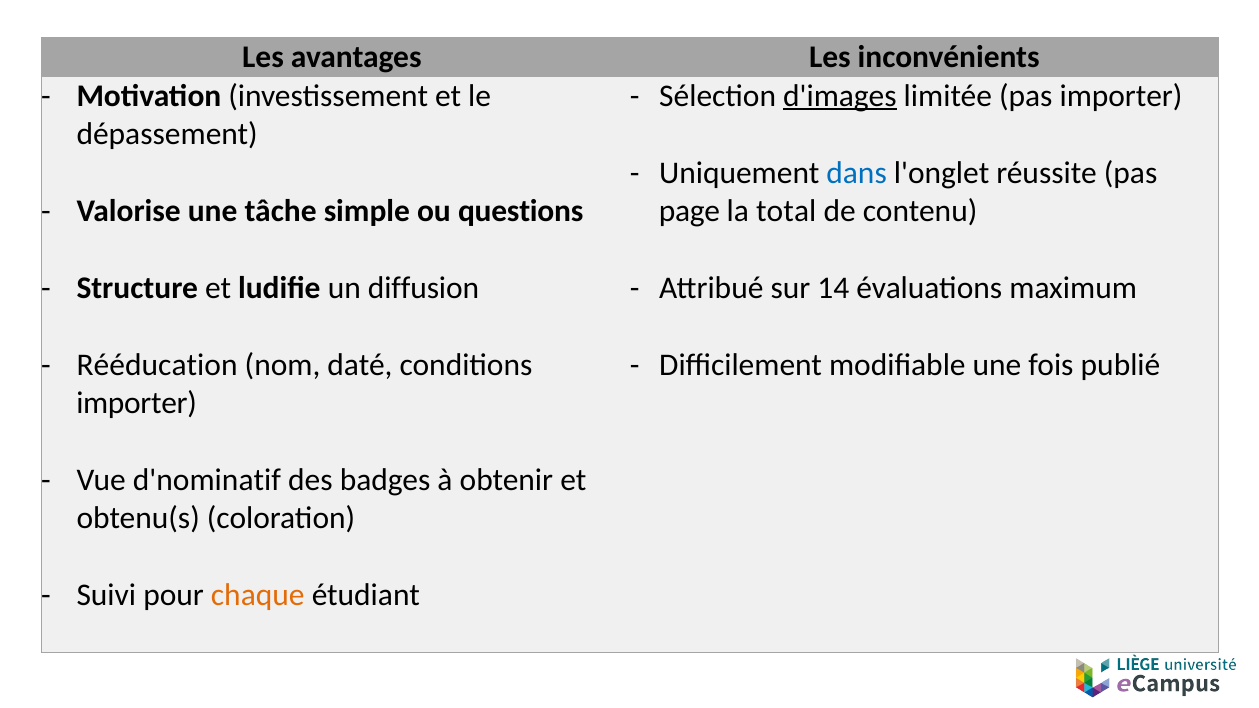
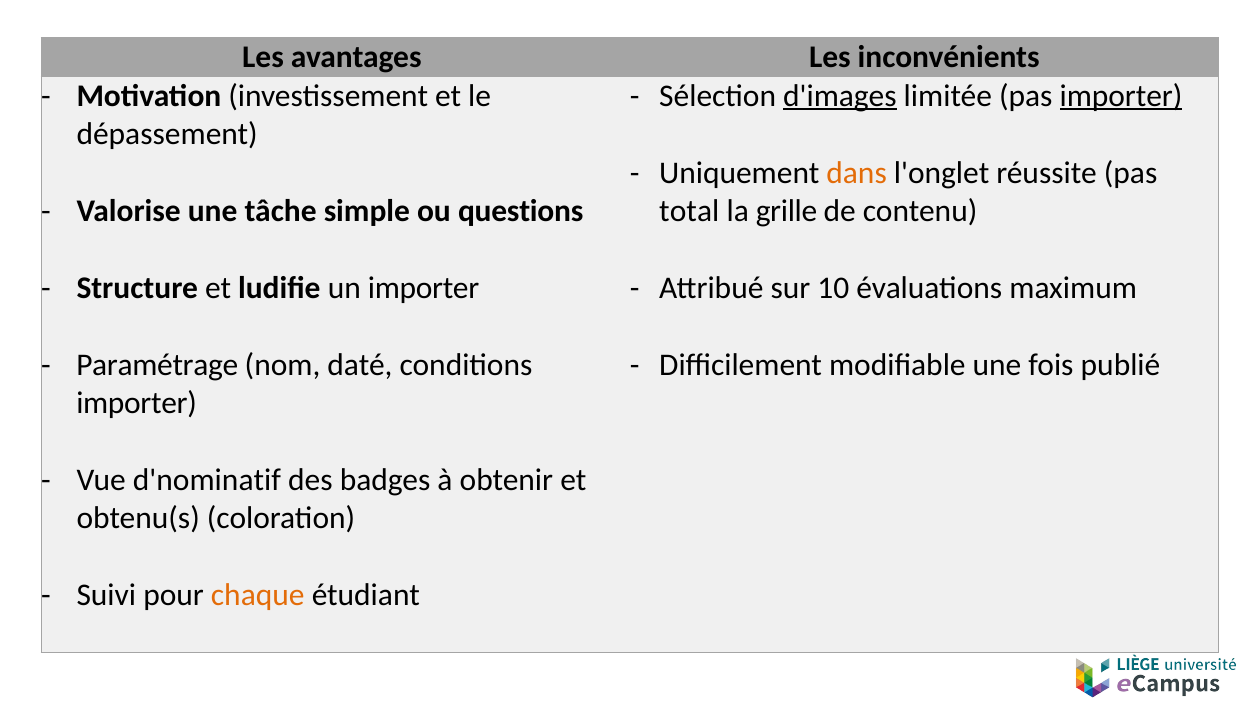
importer underline: none -> present (1121, 96)
dans colour: blue -> orange (857, 173)
page: page -> total (689, 211)
total: total -> grille (786, 211)
un diffusion: diffusion -> importer (424, 288)
14: 14 -> 10 (833, 288)
Rééducation: Rééducation -> Paramétrage (157, 365)
